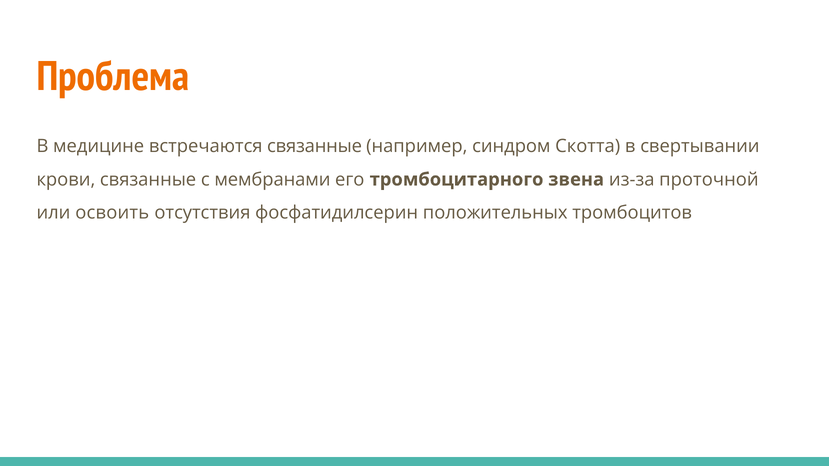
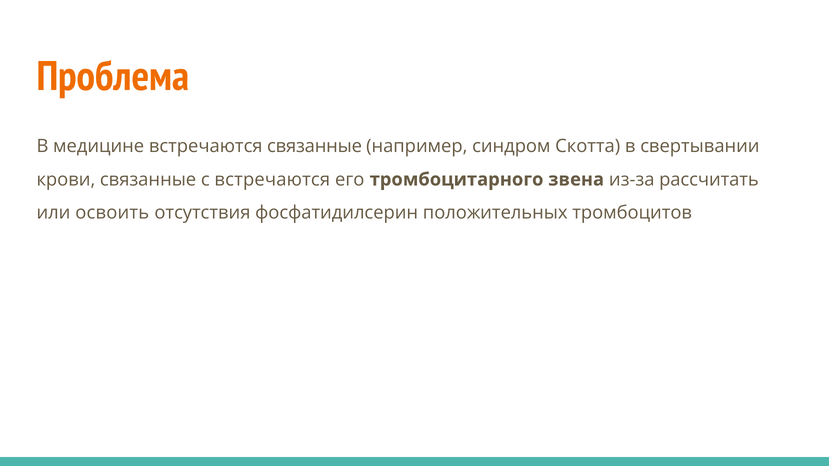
с мембранами: мембранами -> встречаются (272, 180)
проточной: проточной -> рассчитать (709, 180)
